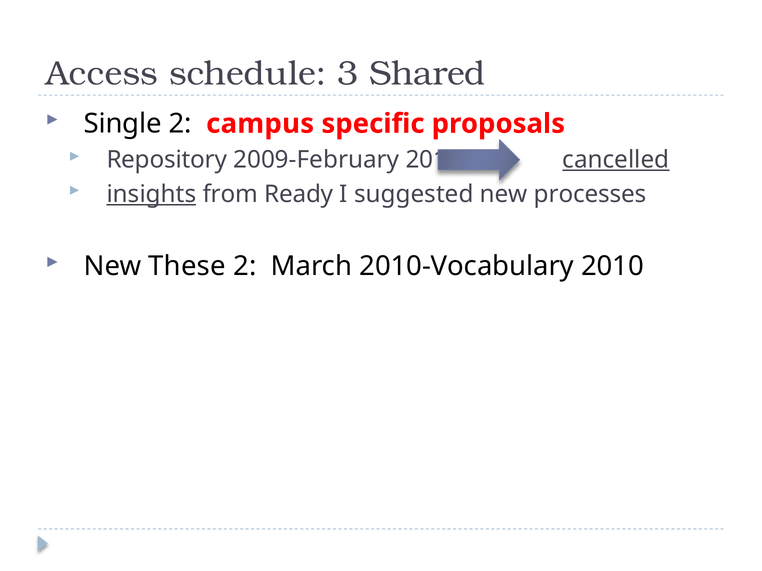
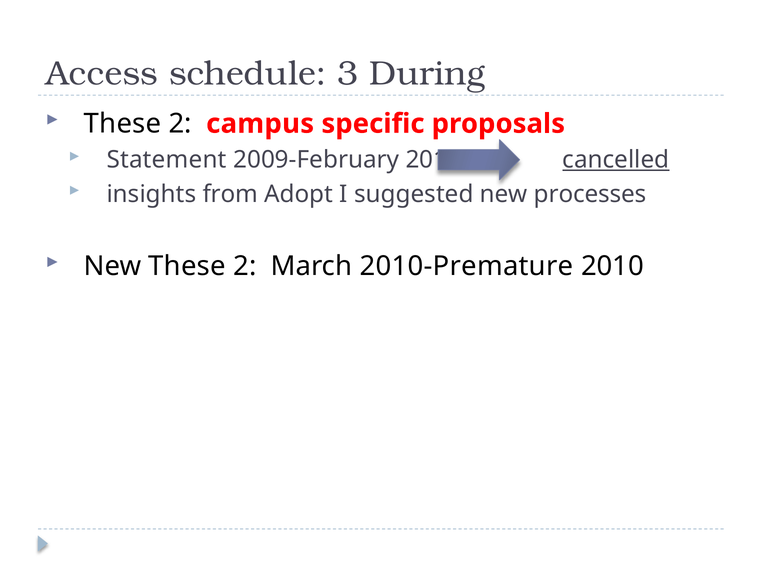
Shared: Shared -> During (427, 74)
Single: Single -> These (122, 124)
Repository: Repository -> Statement (167, 160)
insights underline: present -> none (151, 194)
Ready: Ready -> Adopt (299, 194)
2010-Vocabulary: 2010-Vocabulary -> 2010-Premature (466, 267)
